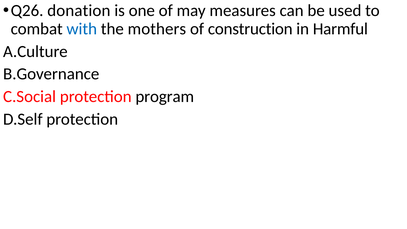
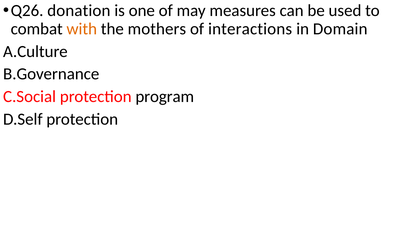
with colour: blue -> orange (82, 29)
construction: construction -> interactions (250, 29)
Harmful: Harmful -> Domain (340, 29)
